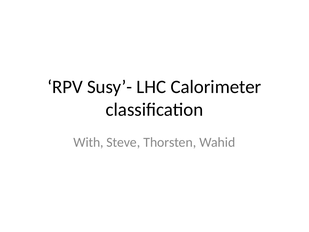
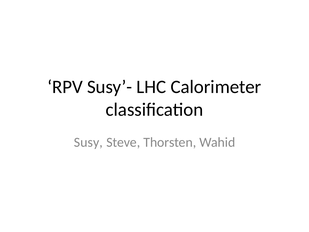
With: With -> Susy (88, 142)
